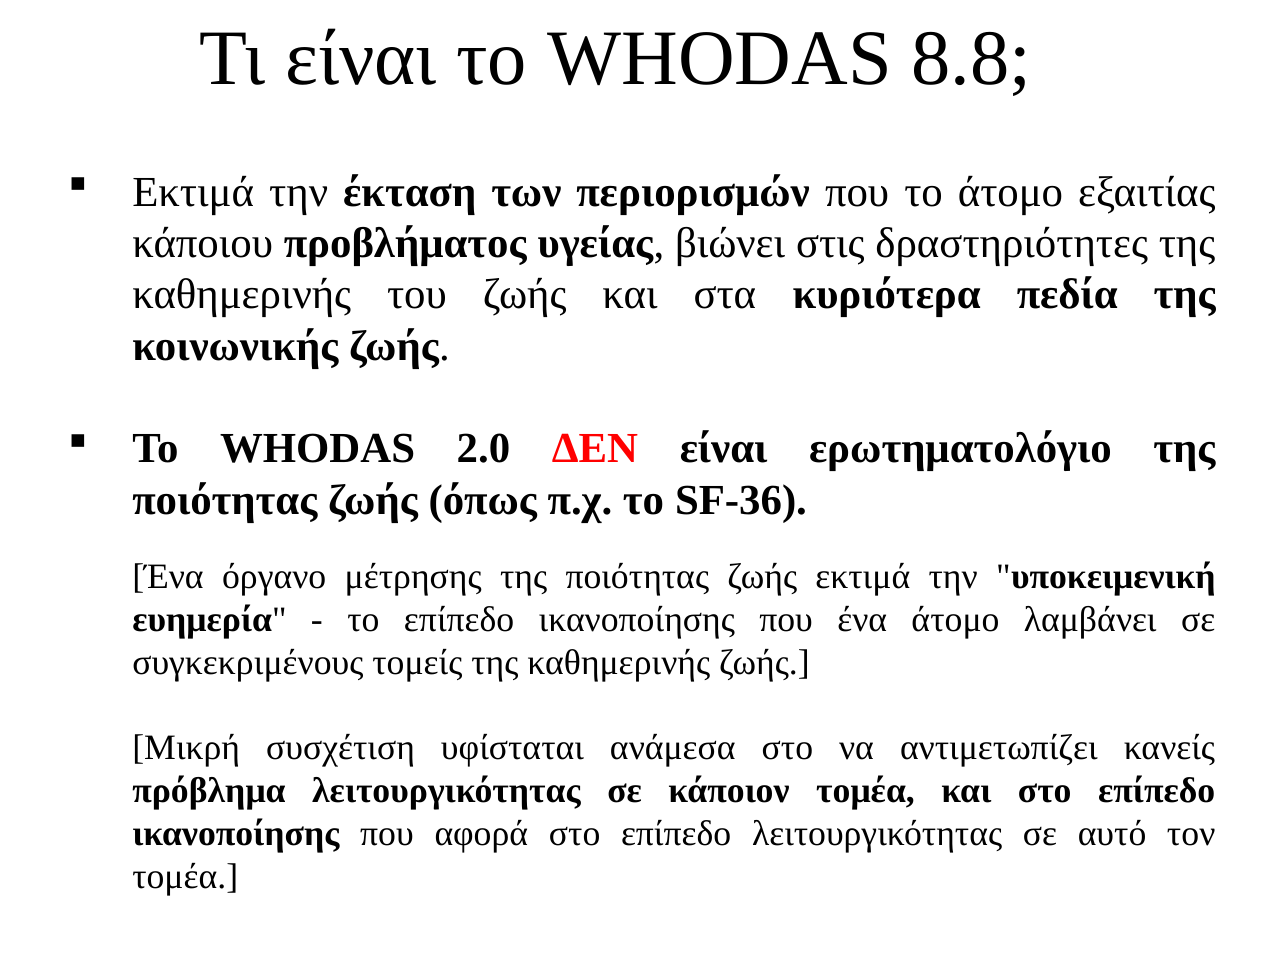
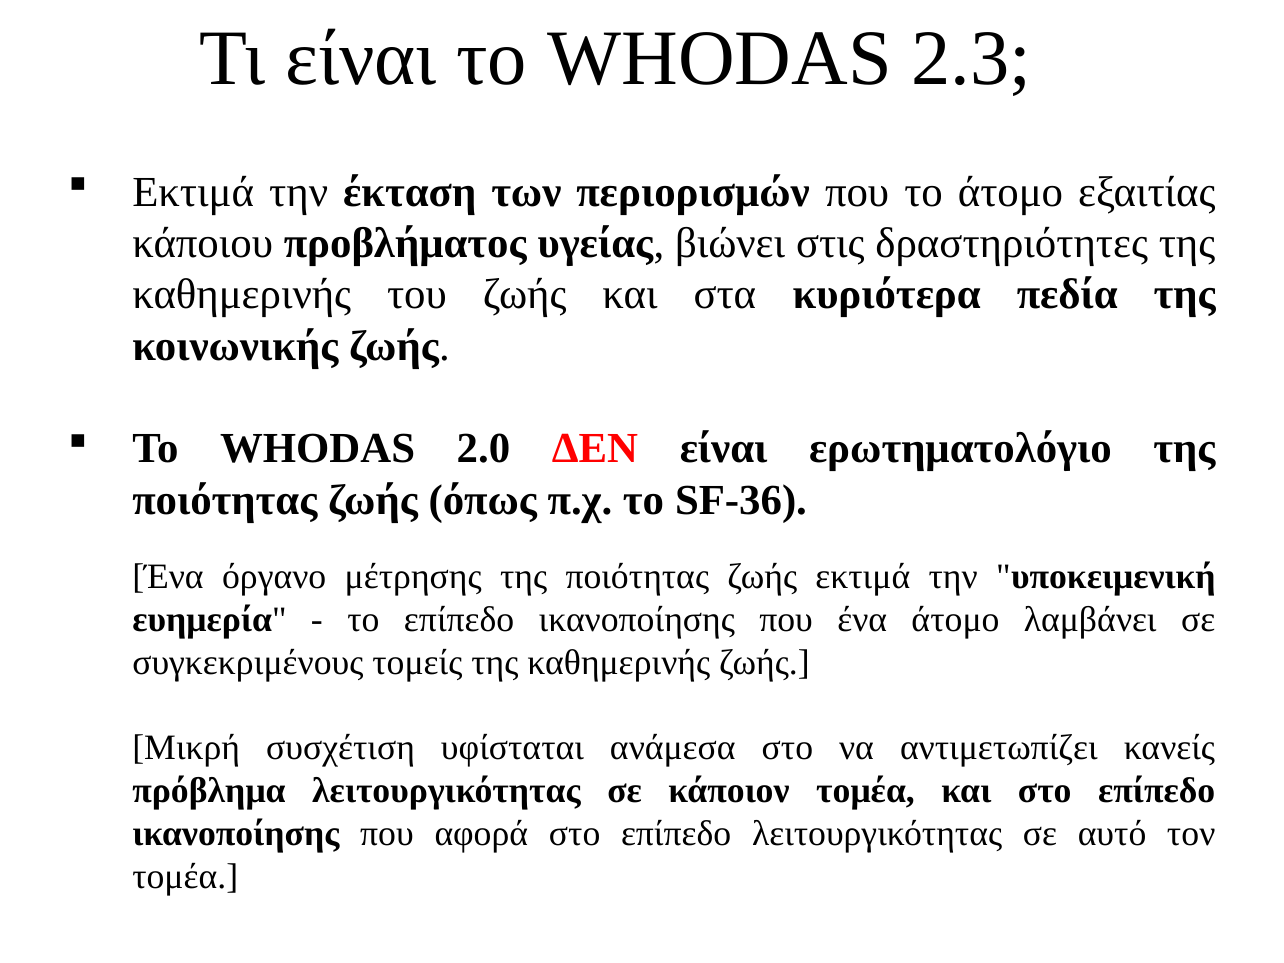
8.8: 8.8 -> 2.3 (971, 59)
